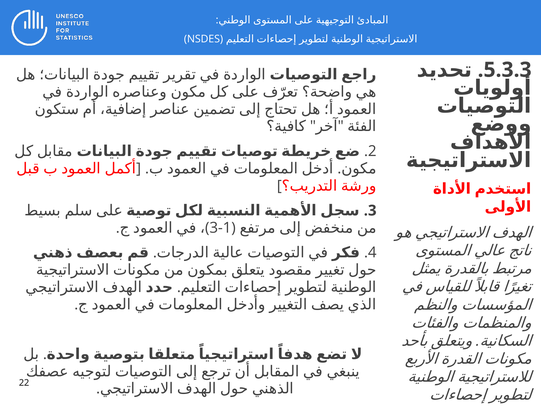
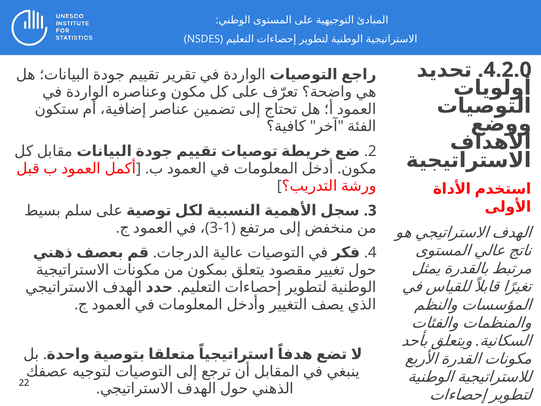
5.3.3: 5.3.3 -> 4.2.0 (508, 70)
